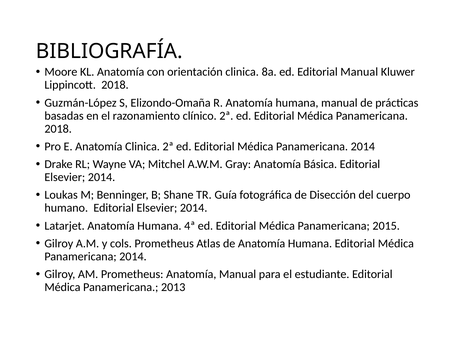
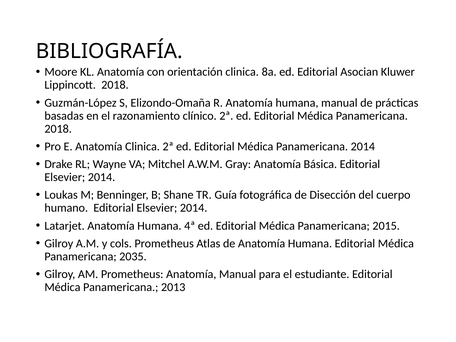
Editorial Manual: Manual -> Asocian (359, 72)
2014: 2014 -> 2035 (133, 256)
